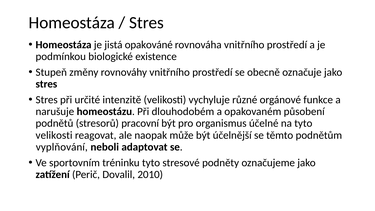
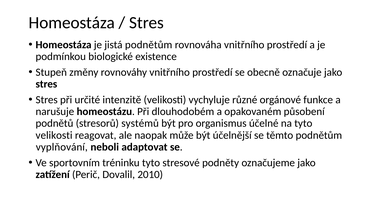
jistá opakováné: opakováné -> podnětům (149, 45)
pracovní: pracovní -> systémů (140, 123)
